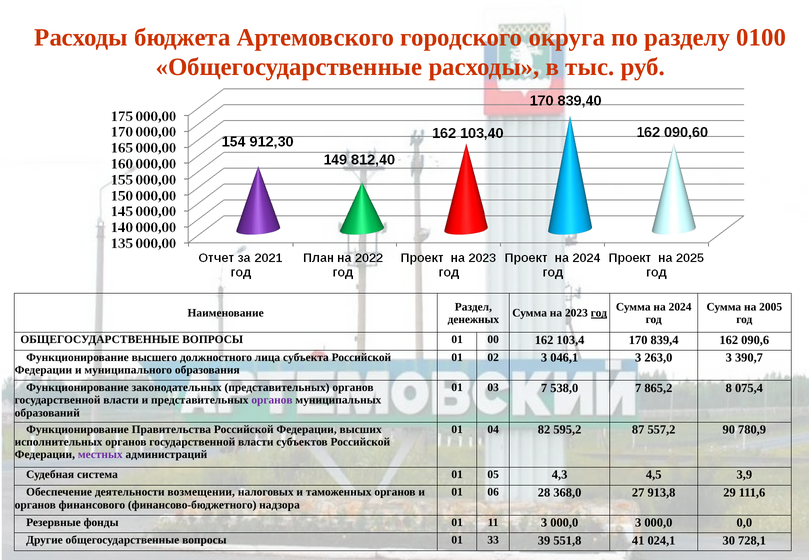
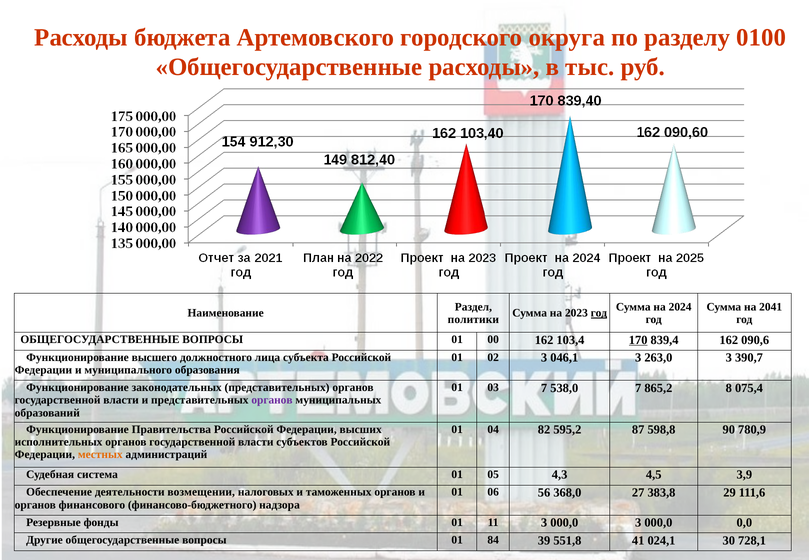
2005: 2005 -> 2041 (771, 307)
денежных: денежных -> политики (473, 320)
170 underline: none -> present (638, 340)
557,2: 557,2 -> 598,8 (661, 430)
местных colour: purple -> orange (100, 455)
28: 28 -> 56 (544, 493)
913,8: 913,8 -> 383,8 (661, 493)
33: 33 -> 84 (493, 540)
